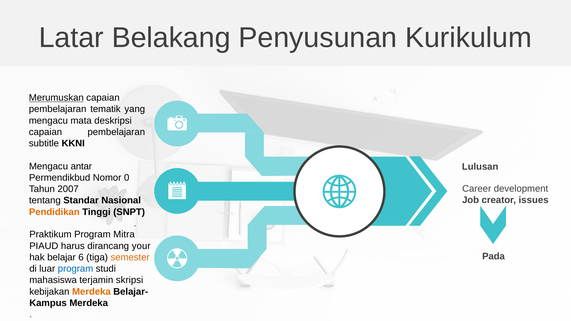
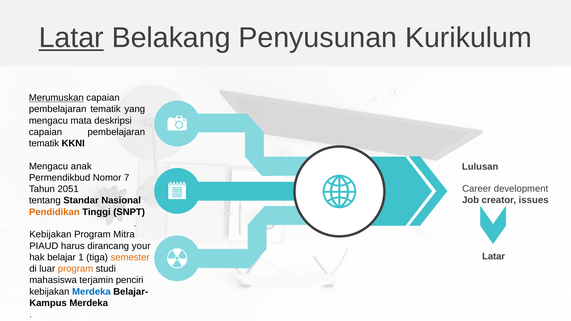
Latar underline: none -> present (71, 38)
subtitle: subtitle -> tematik (44, 143)
antar: antar -> anak (81, 166)
0: 0 -> 7 (127, 178)
2007: 2007 -> 2051 (68, 189)
Praktikum: Praktikum -> Kebijakan (50, 235)
Pada: Pada -> Latar (494, 256)
6: 6 -> 1 (81, 257)
program colour: blue -> orange (76, 269)
skripsi: skripsi -> penciri (130, 280)
Merdeka colour: orange -> blue (91, 292)
